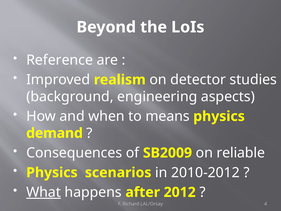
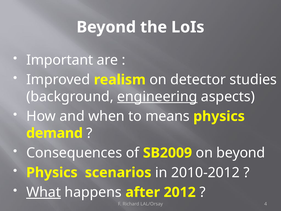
Reference: Reference -> Important (60, 60)
engineering underline: none -> present (157, 97)
on reliable: reliable -> beyond (241, 153)
